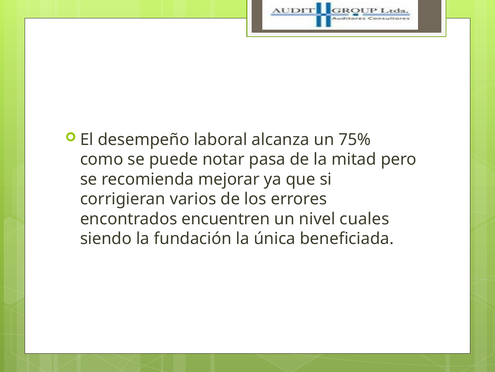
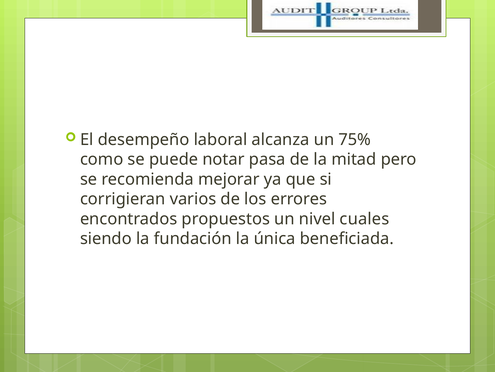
encuentren: encuentren -> propuestos (226, 219)
